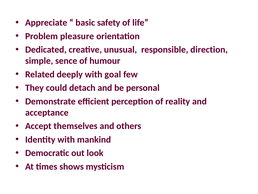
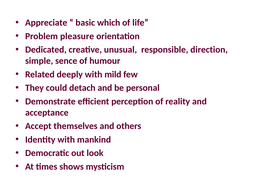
safety: safety -> which (109, 23)
goal: goal -> mild (113, 74)
